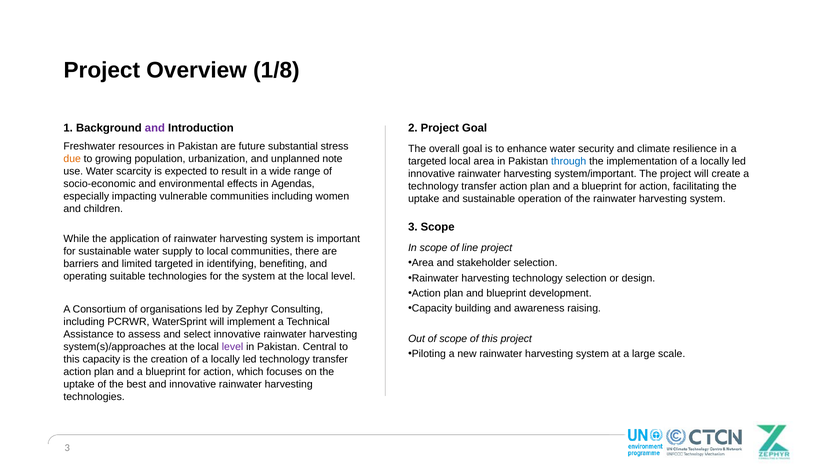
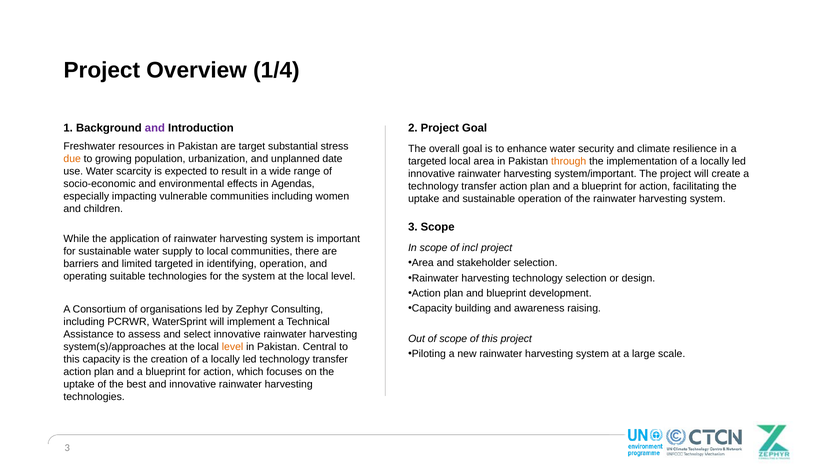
1/8: 1/8 -> 1/4 (276, 70)
future: future -> target (252, 146)
note: note -> date (332, 159)
through colour: blue -> orange (569, 161)
line: line -> incl (470, 248)
identifying benefiting: benefiting -> operation (283, 264)
level colour: purple -> orange (233, 347)
